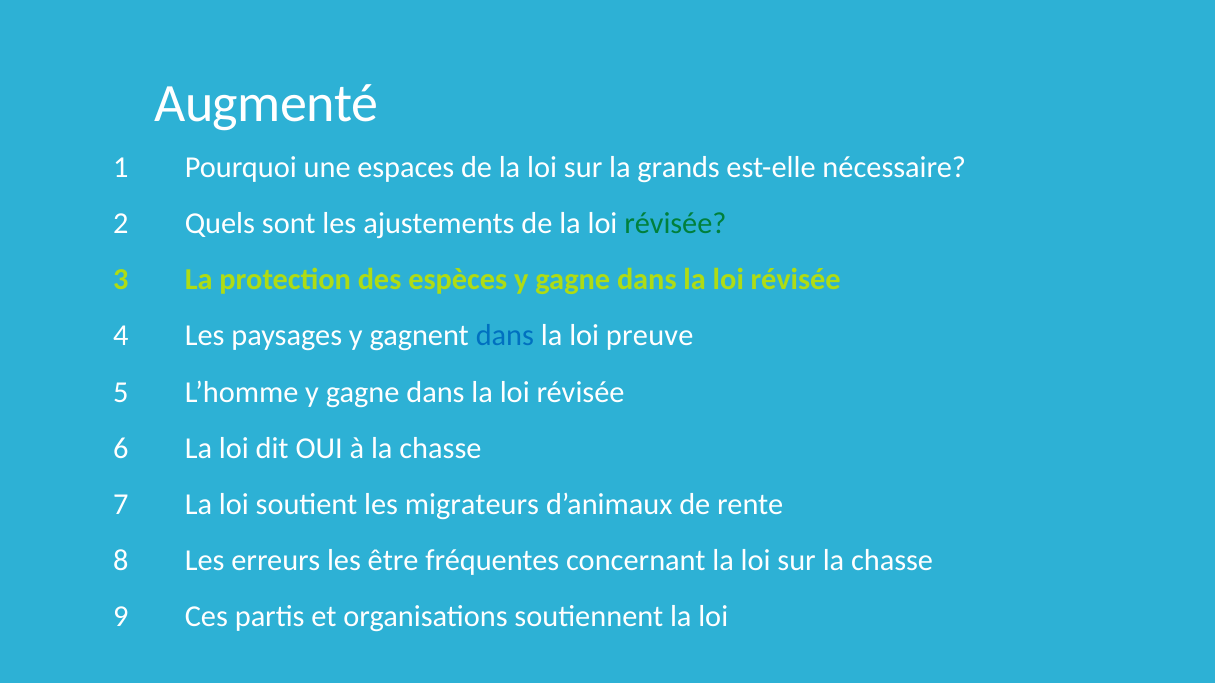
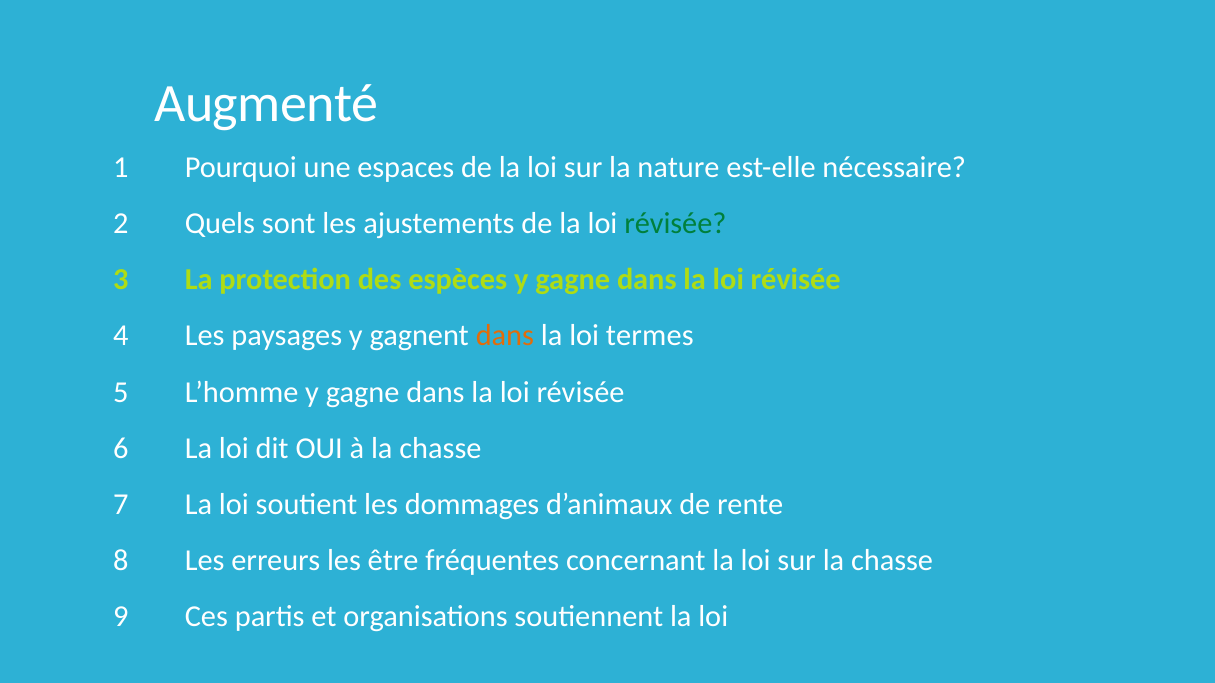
grands: grands -> nature (678, 168)
dans colour: blue -> orange (505, 336)
preuve: preuve -> termes (650, 336)
migrateurs: migrateurs -> dommages (472, 505)
